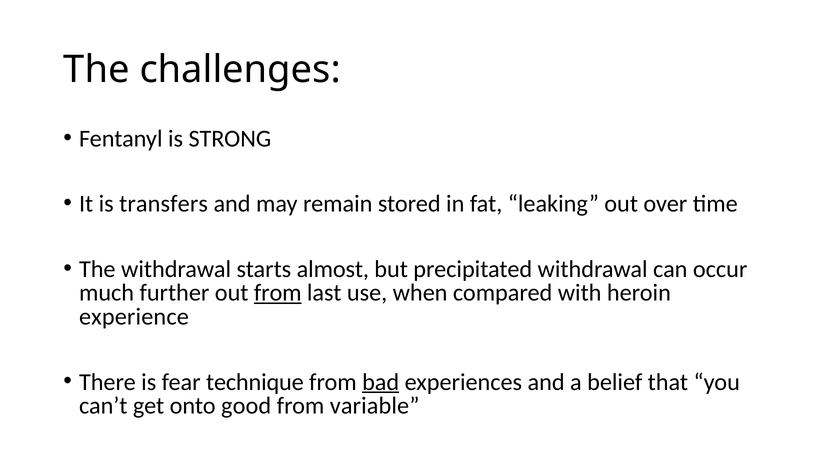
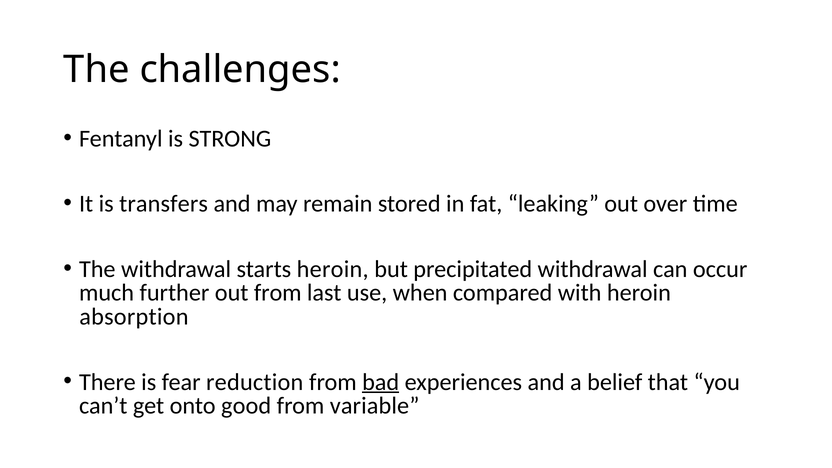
starts almost: almost -> heroin (333, 269)
from underline: present -> none (278, 293)
experience: experience -> absorption (134, 317)
technique: technique -> reduction (255, 382)
